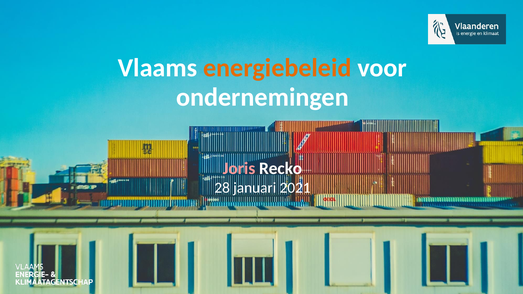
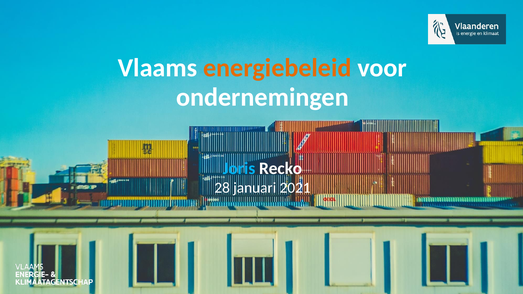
Joris colour: pink -> light blue (239, 169)
